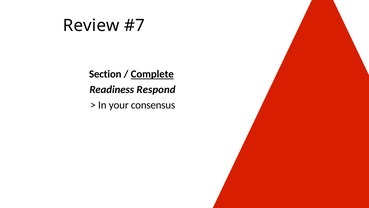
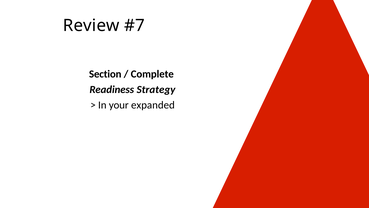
Complete underline: present -> none (152, 74)
Respond: Respond -> Strategy (156, 89)
consensus: consensus -> expanded (153, 105)
